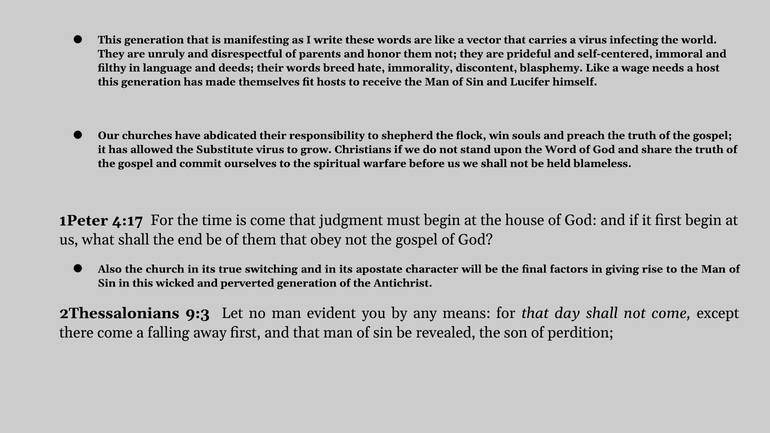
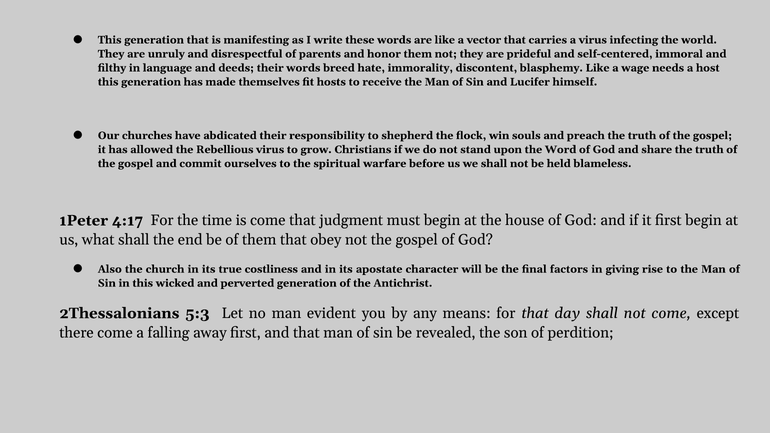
Substitute: Substitute -> Rebellious (225, 150)
switching: switching -> costliness (271, 269)
9:3: 9:3 -> 5:3 (197, 313)
